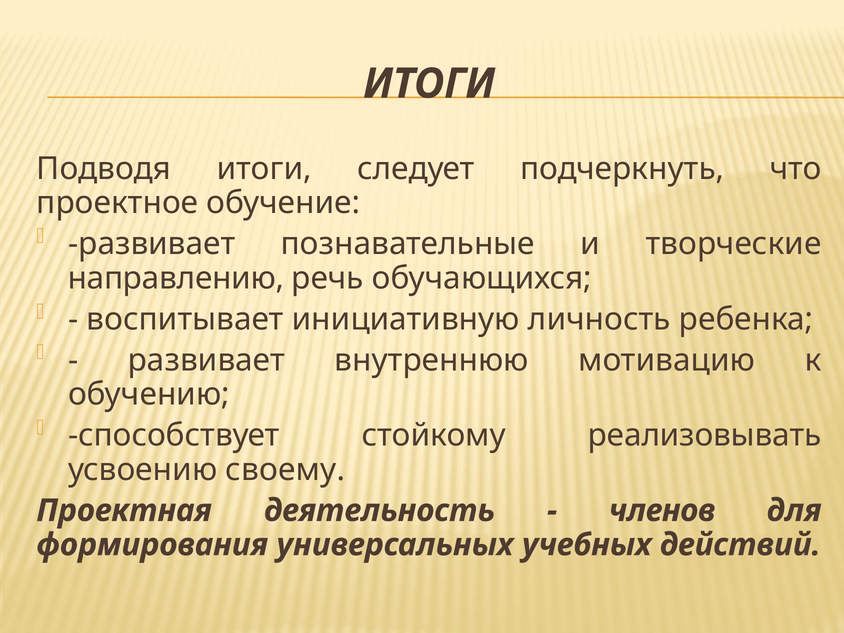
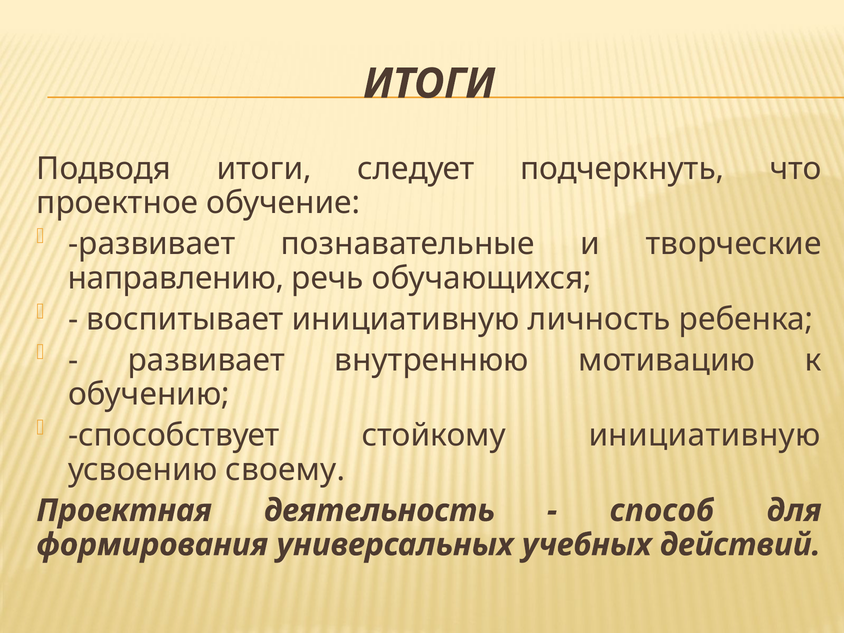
стойкому реализовывать: реализовывать -> инициативную (705, 435)
членов: членов -> способ (662, 511)
